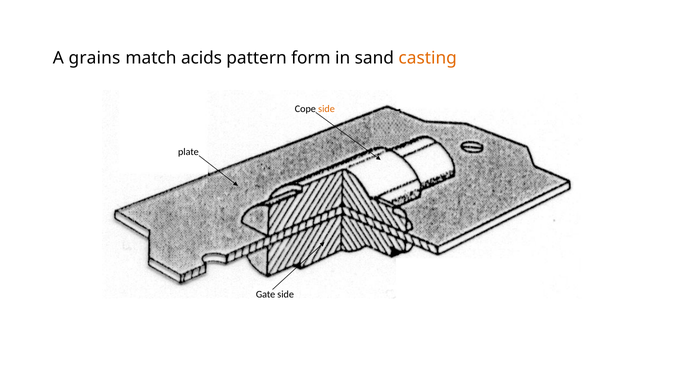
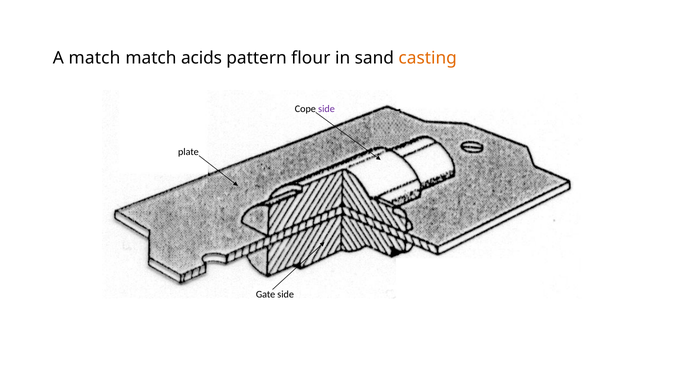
A grains: grains -> match (94, 58)
form: form -> flour (311, 58)
side colour: orange -> purple (326, 109)
